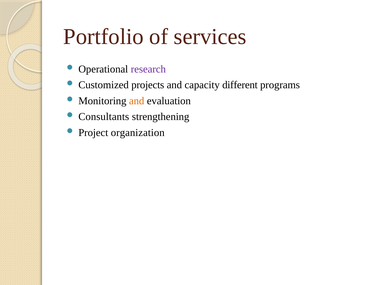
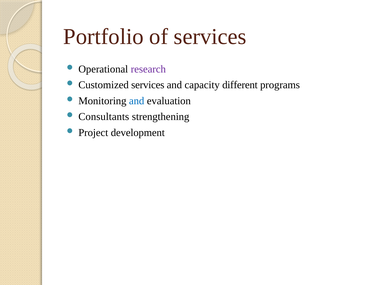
Customized projects: projects -> services (148, 85)
and colour: orange -> blue (137, 101)
organization: organization -> development (138, 132)
